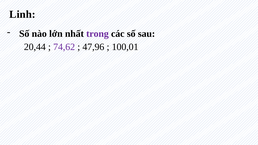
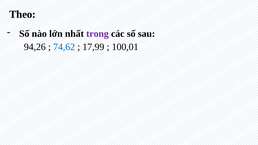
Linh: Linh -> Theo (23, 14)
20,44: 20,44 -> 94,26 (35, 47)
74,62 colour: purple -> blue (64, 47)
47,96: 47,96 -> 17,99 (93, 47)
